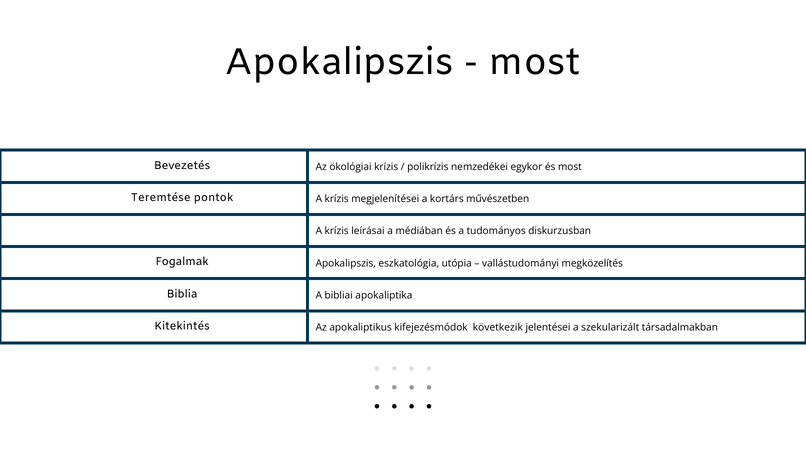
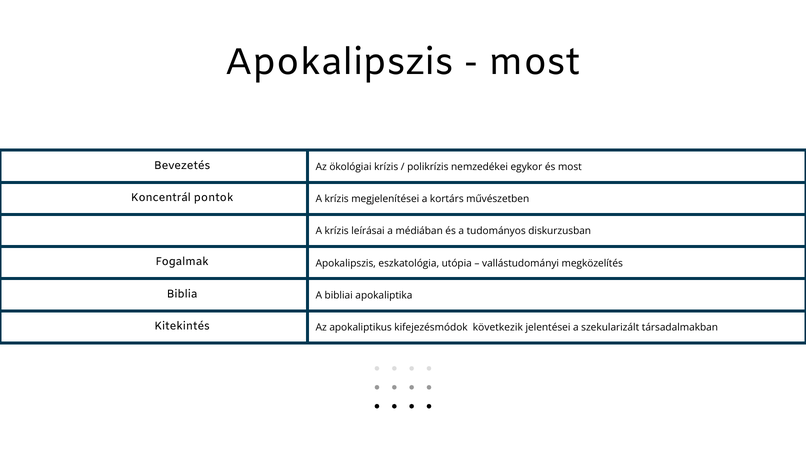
Teremtése: Teremtése -> Koncentrál (161, 198)
